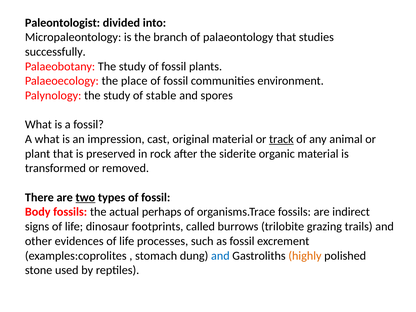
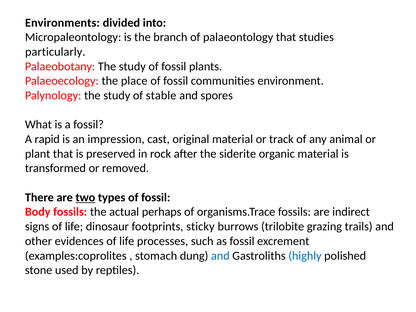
Paleontologist: Paleontologist -> Environments (62, 23)
successfully: successfully -> particularly (55, 52)
A what: what -> rapid (47, 139)
track underline: present -> none (281, 139)
called: called -> sticky (200, 227)
highly colour: orange -> blue (305, 256)
